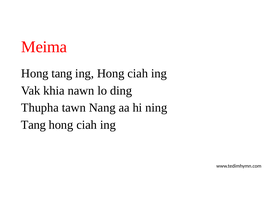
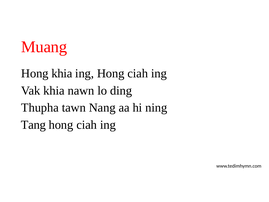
Meima: Meima -> Muang (44, 47)
Hong tang: tang -> khia (62, 73)
